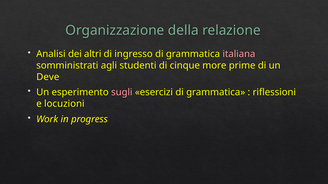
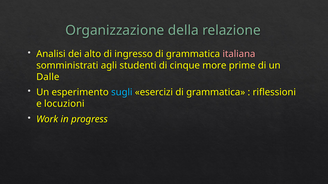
altri: altri -> alto (93, 54)
Deve: Deve -> Dalle (48, 77)
sugli colour: pink -> light blue (122, 93)
